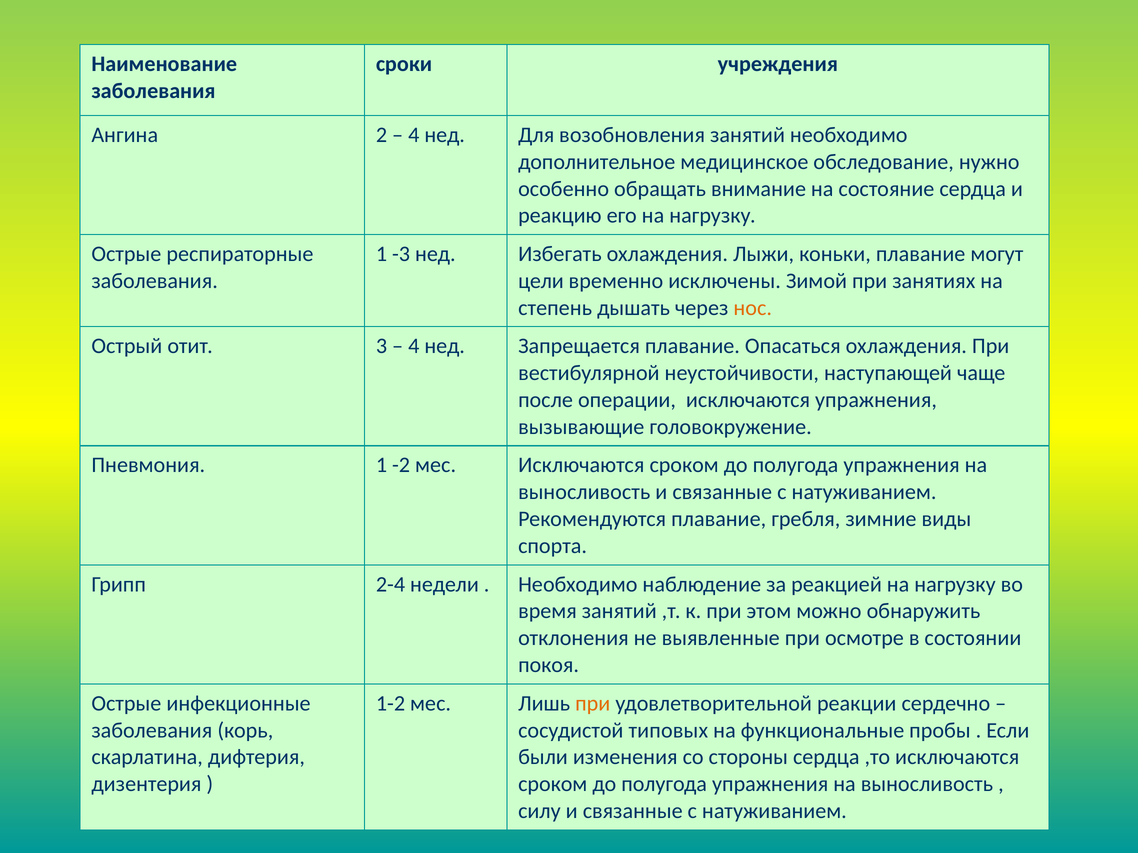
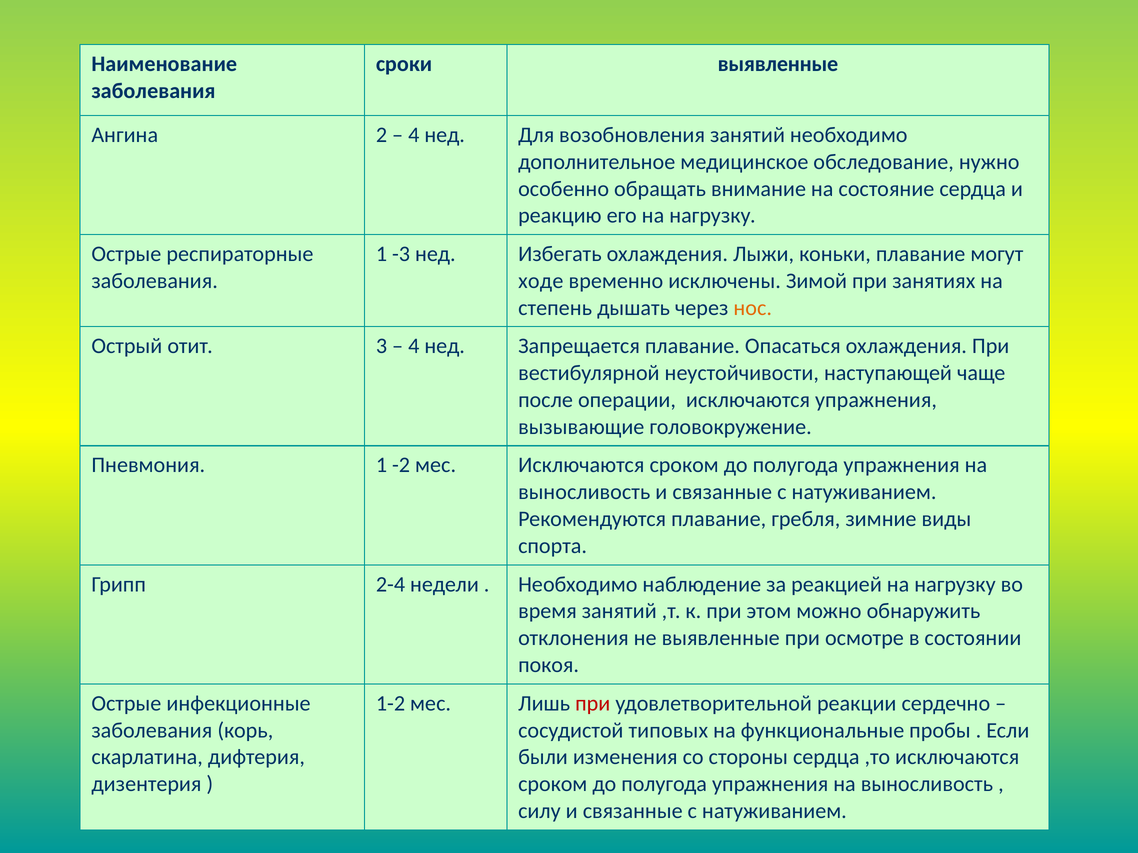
сроки учреждения: учреждения -> выявленные (778, 64)
цели: цели -> ходе (541, 281)
при colour: orange -> red (593, 704)
